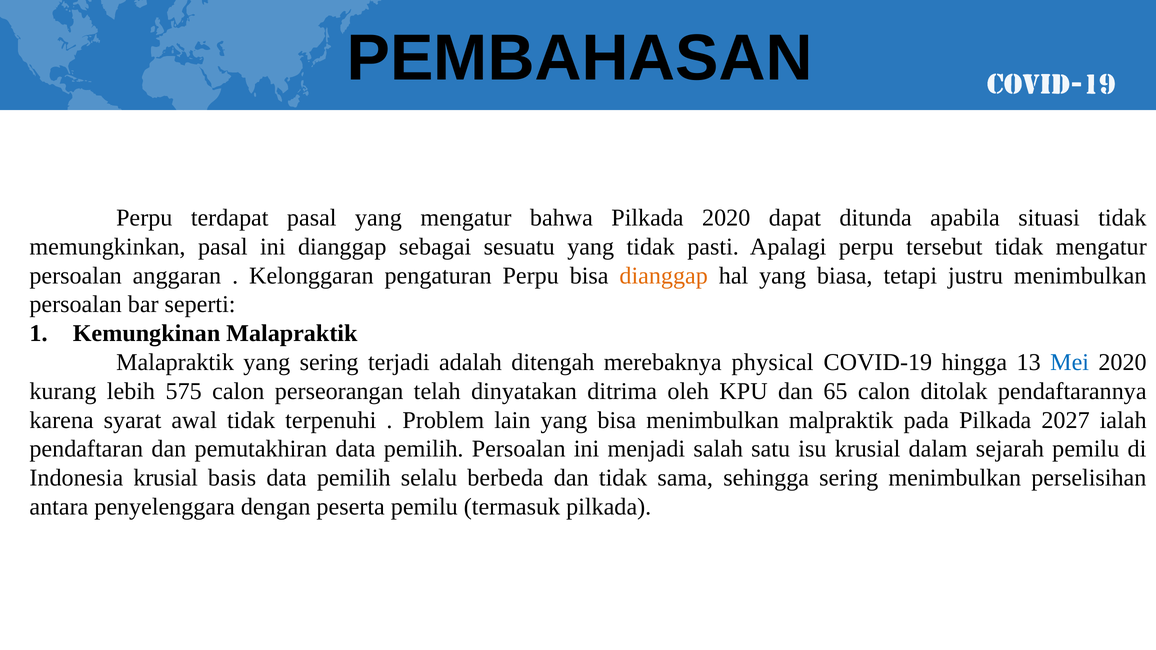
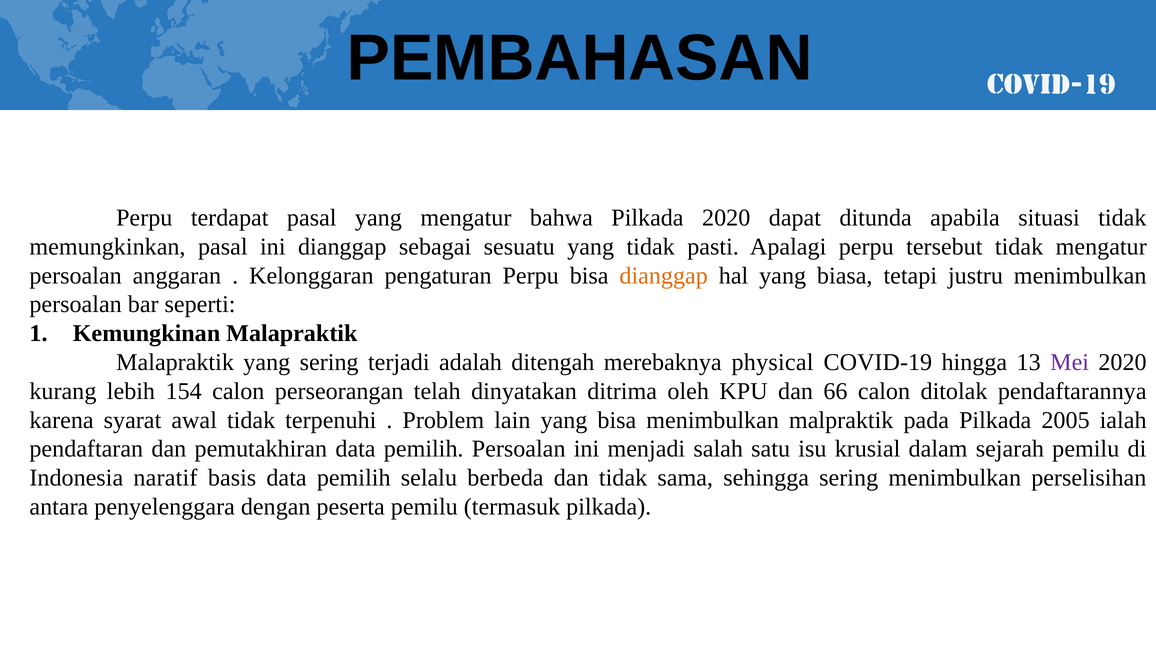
Mei colour: blue -> purple (1070, 362)
575: 575 -> 154 (184, 391)
65: 65 -> 66 (835, 391)
2027: 2027 -> 2005 (1066, 420)
Indonesia krusial: krusial -> naratif (165, 478)
